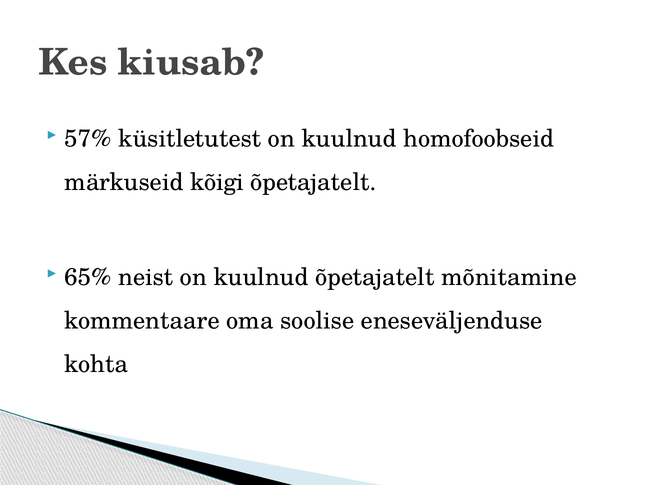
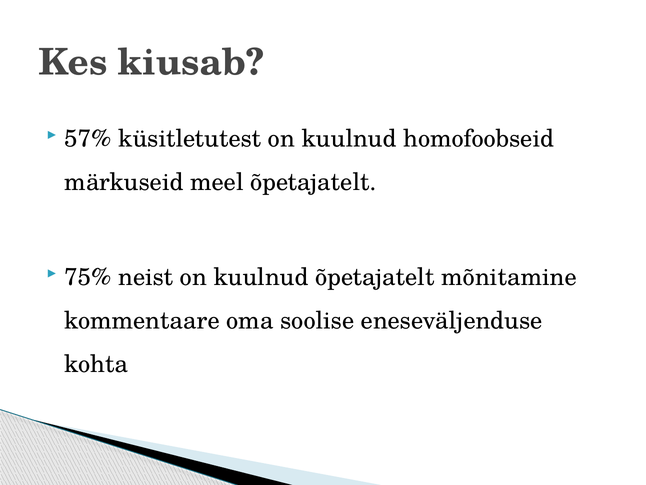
kõigi: kõigi -> meel (217, 182)
65%: 65% -> 75% (88, 277)
